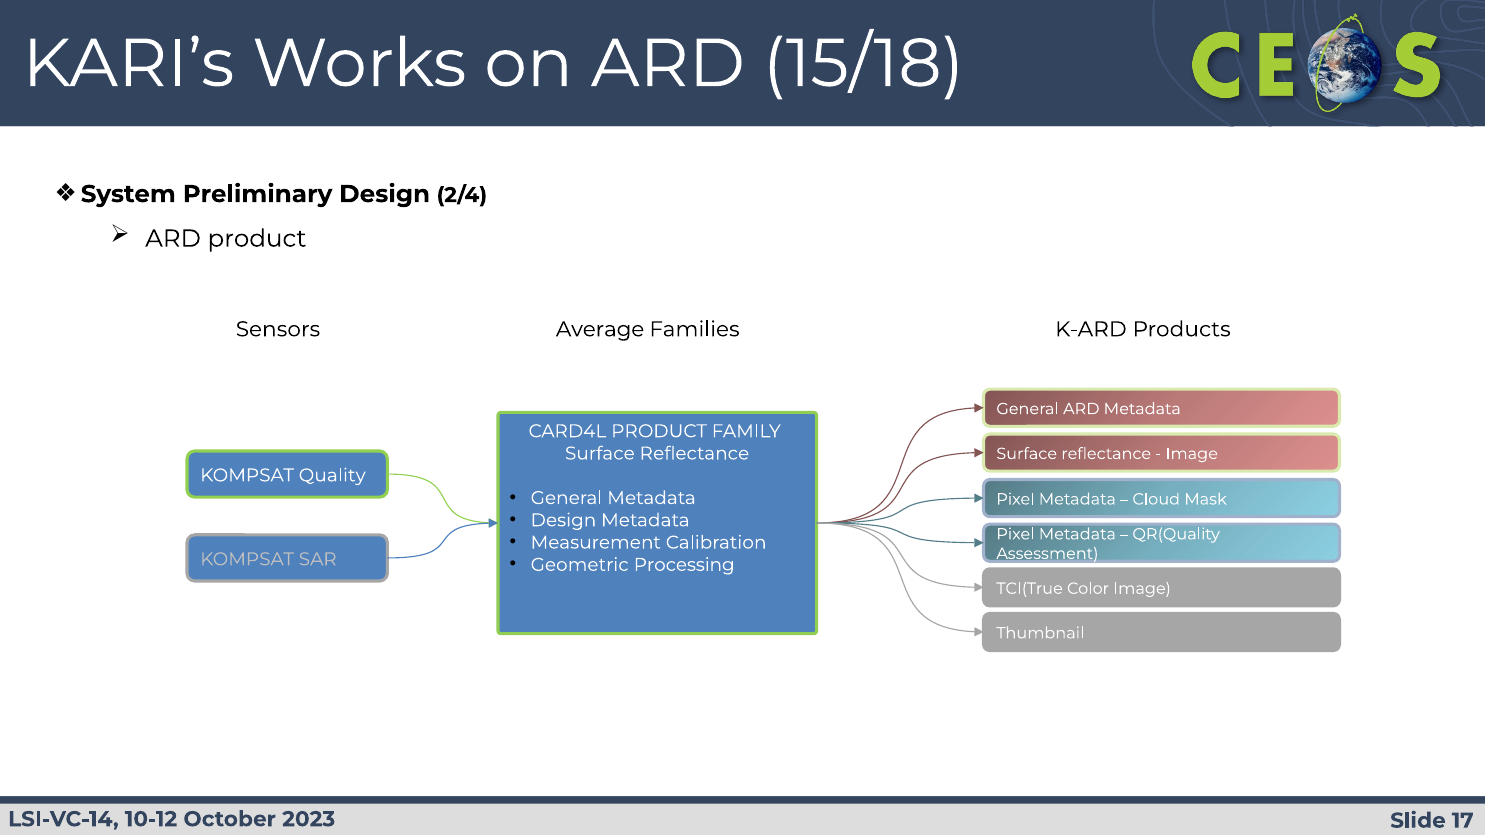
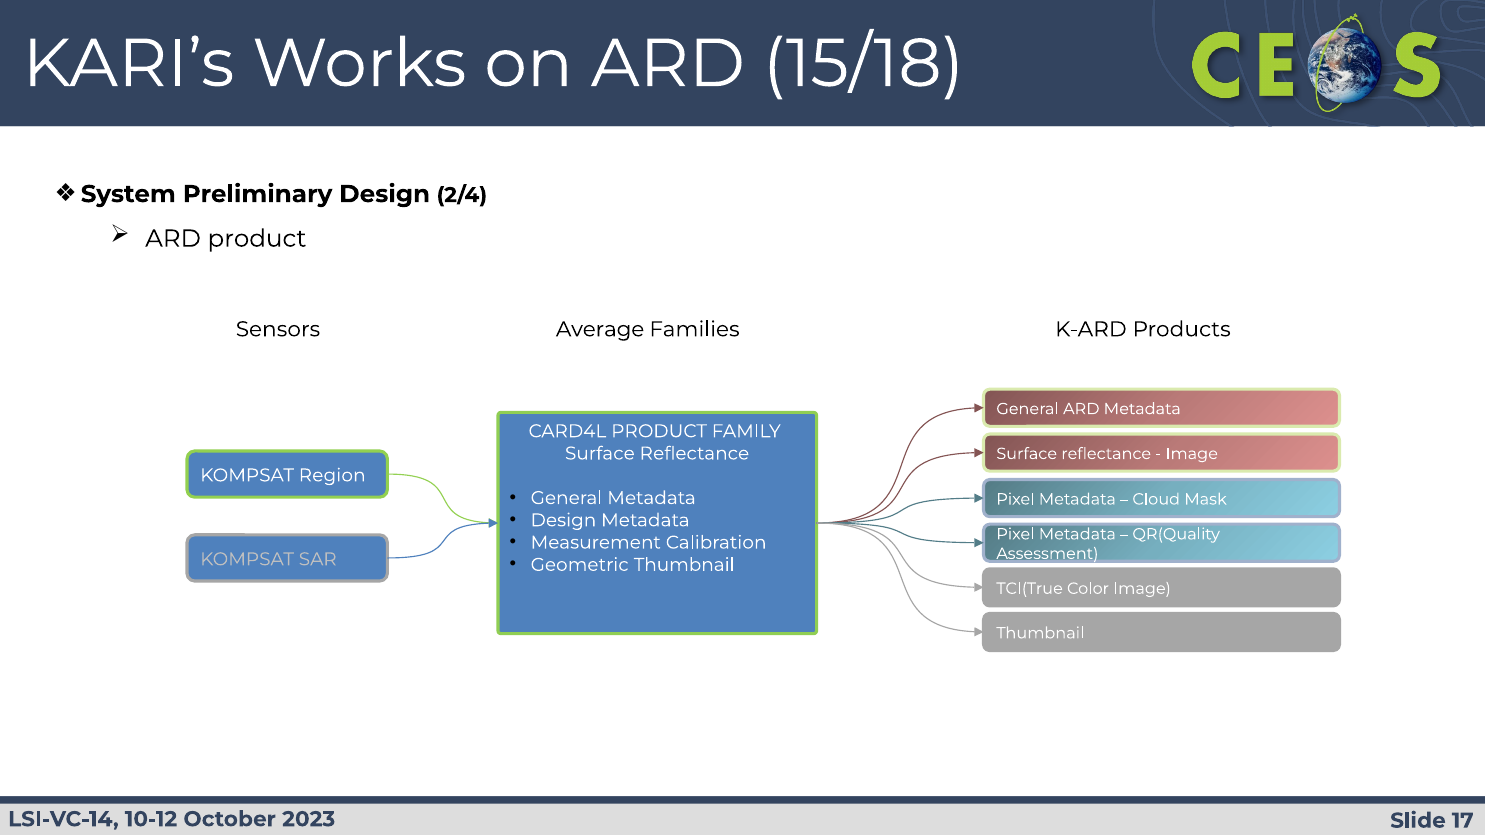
Quality: Quality -> Region (332, 476)
Geometric Processing: Processing -> Thumbnail (684, 565)
